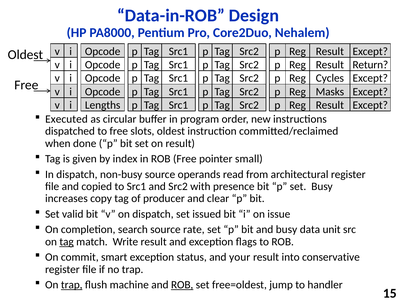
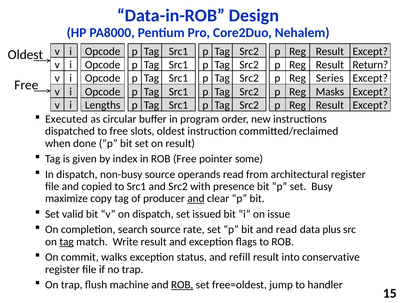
Cycles: Cycles -> Series (330, 78)
small: small -> some (249, 159)
increases: increases -> maximize (66, 199)
and underline: none -> present (196, 199)
and busy: busy -> read (286, 230)
unit: unit -> plus (332, 230)
smart: smart -> walks (114, 257)
your: your -> refill (240, 257)
trap underline: present -> none (72, 285)
